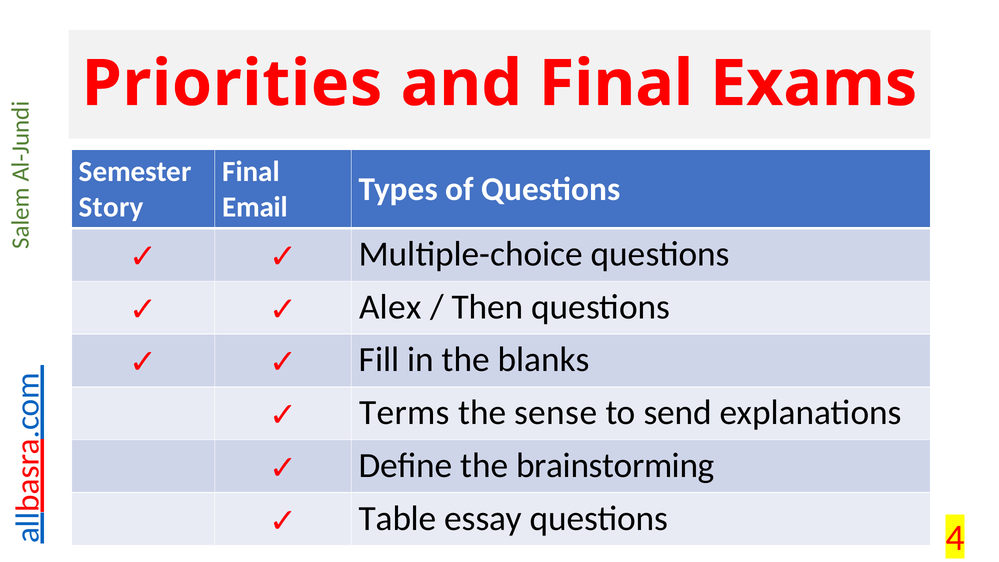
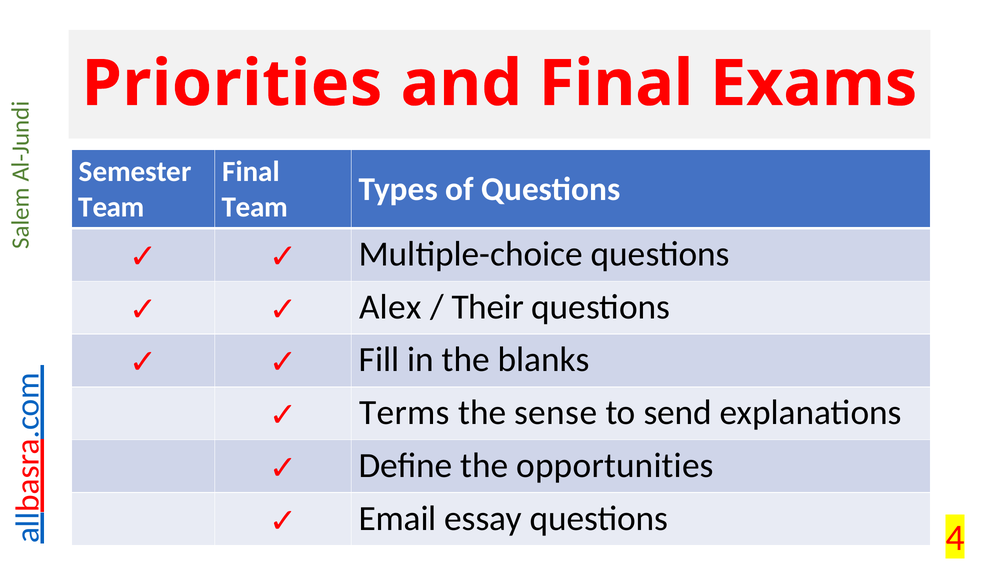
Story: Story -> Team (112, 207)
Email: Email -> Team (255, 207)
Then: Then -> Their (488, 307)
brainstorming: brainstorming -> opportunities (615, 465)
Table: Table -> Email (398, 518)
